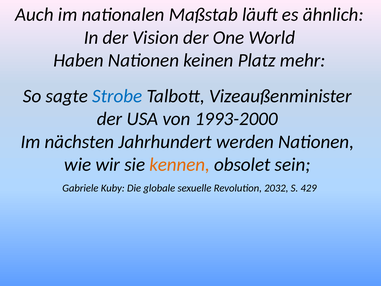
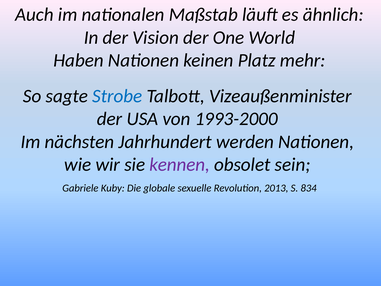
kennen colour: orange -> purple (180, 164)
2032: 2032 -> 2013 (276, 188)
429: 429 -> 834 (309, 188)
